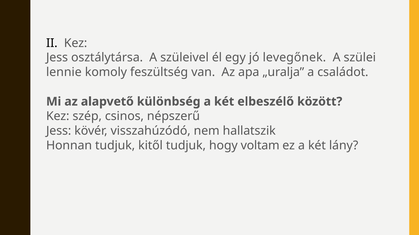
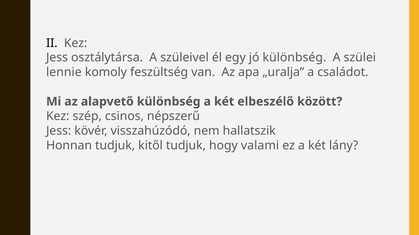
jó levegőnek: levegőnek -> különbség (294, 58)
voltam: voltam -> valami (260, 146)
